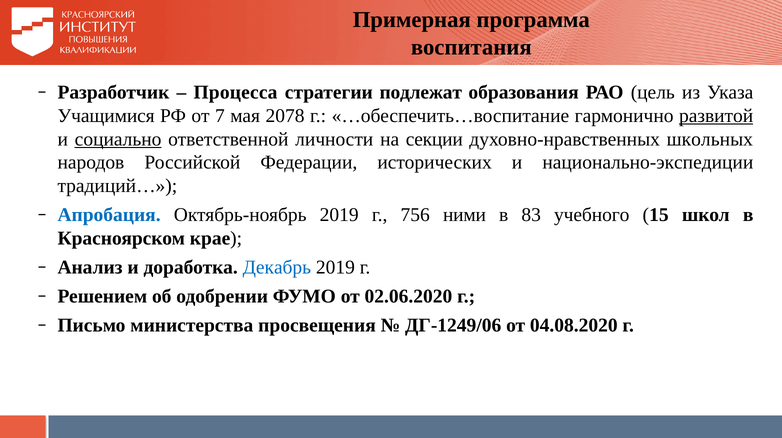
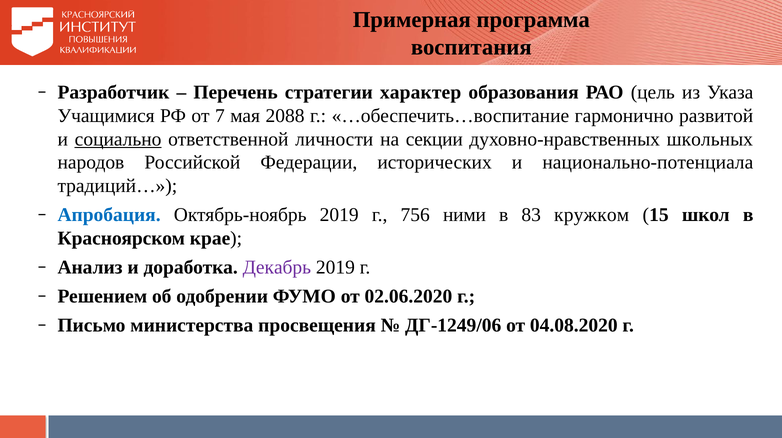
Процесса: Процесса -> Перечень (236, 92)
подлежат: подлежат -> характер (421, 92)
2078: 2078 -> 2088 (285, 116)
развитой underline: present -> none (716, 116)
национально-экспедиции: национально-экспедиции -> национально-потенциала (648, 163)
учебного: учебного -> кружком (592, 215)
Декабрь colour: blue -> purple (277, 267)
